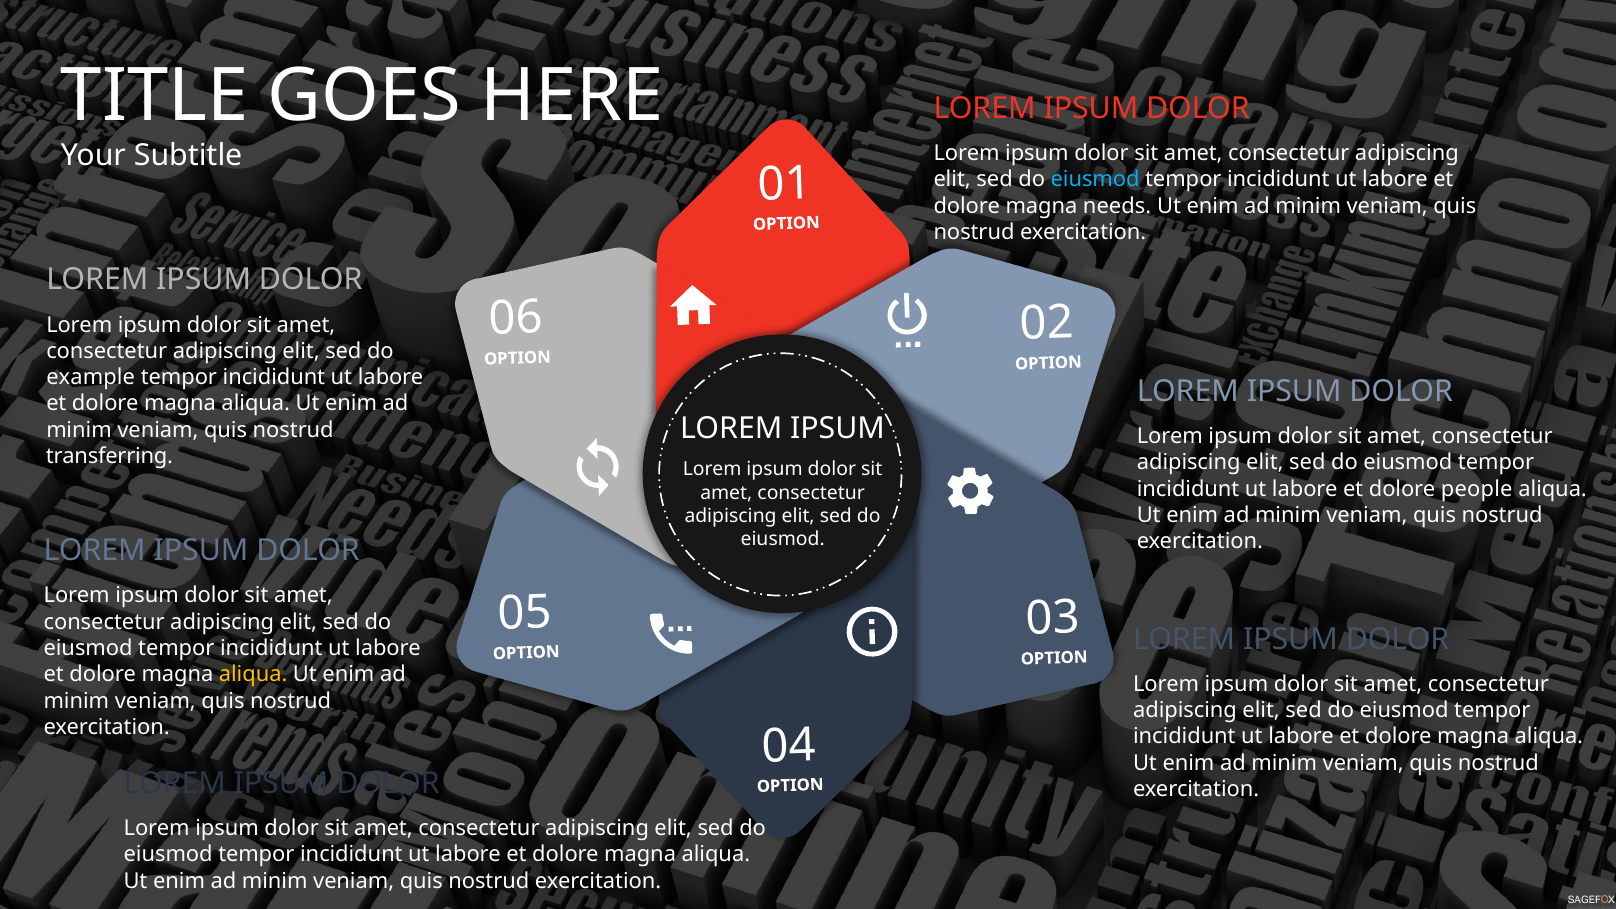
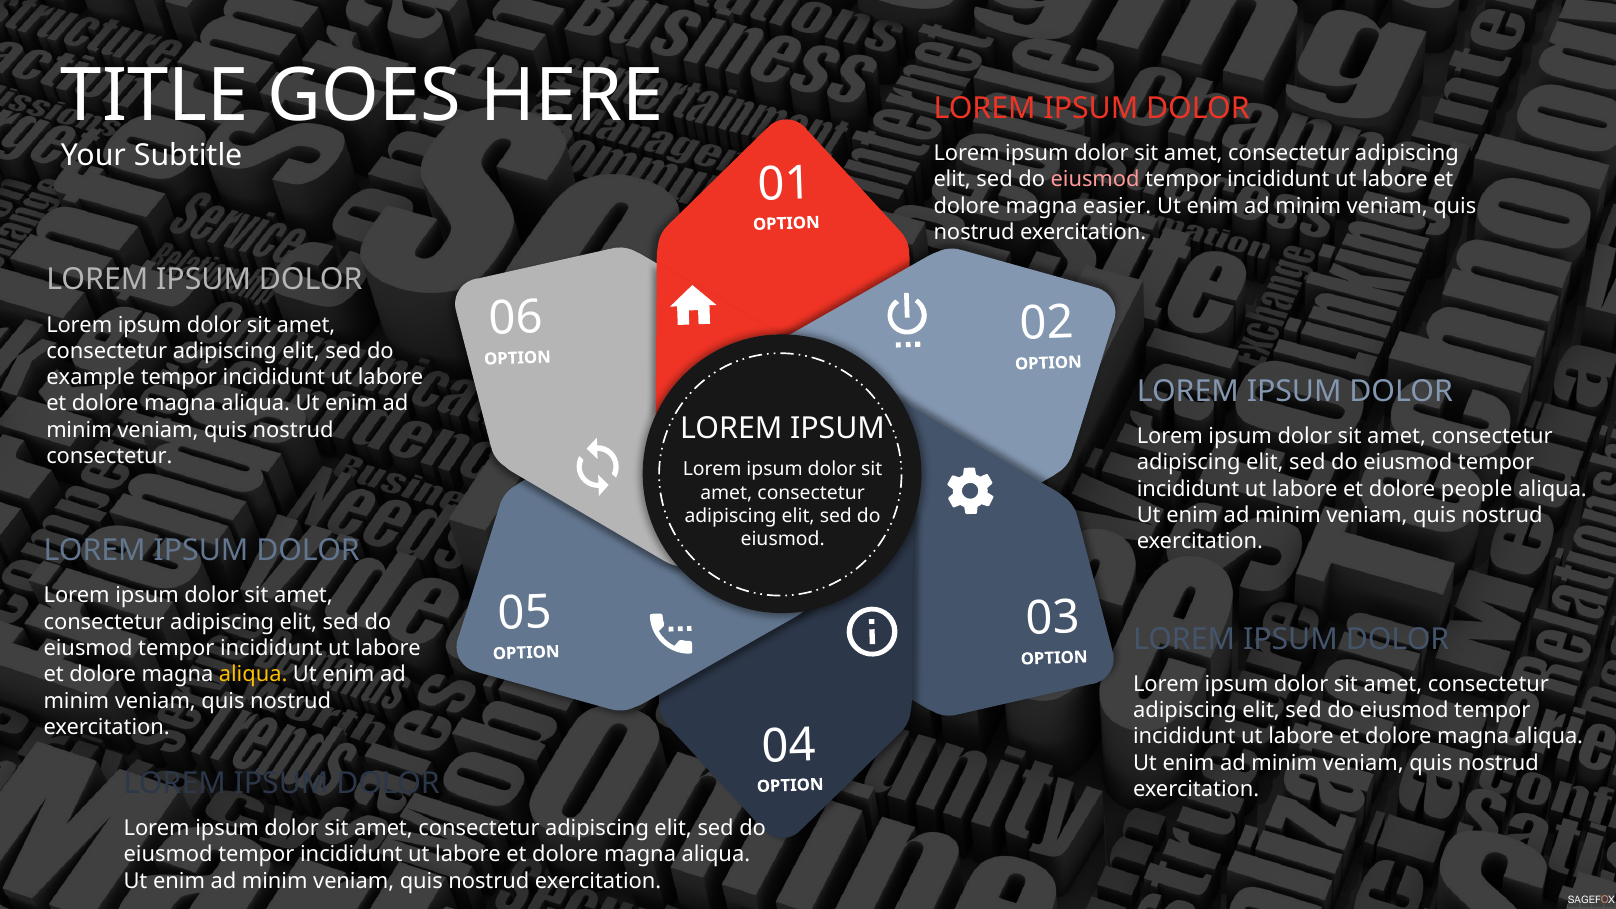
eiusmod colour: light blue -> pink (1095, 180)
needs: needs -> easier (1117, 206)
transferring: transferring -> consectetur (109, 456)
